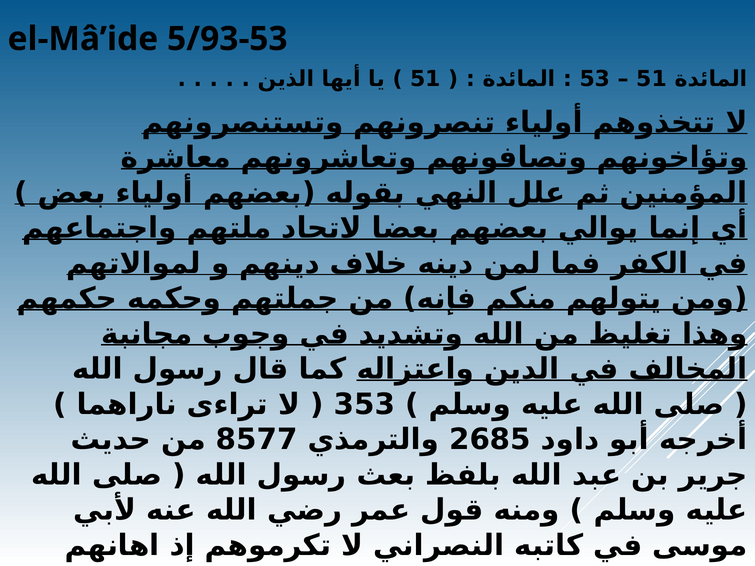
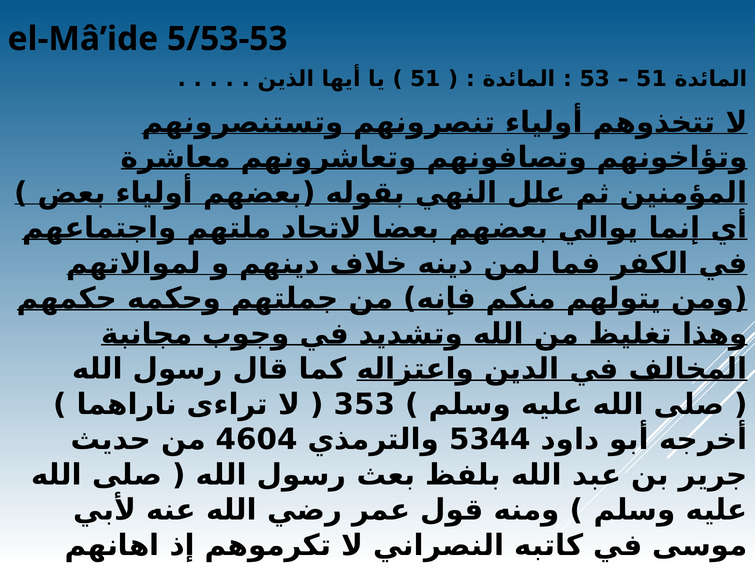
5/93-53: 5/93-53 -> 5/53-53 (227, 39)
8577: 8577 -> 4604 (257, 440)
2685: 2685 -> 5344 (490, 440)
